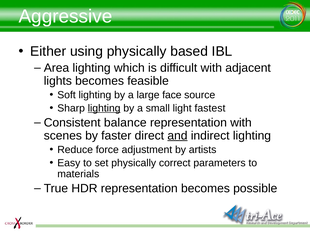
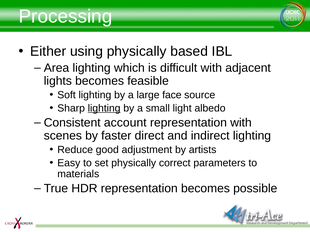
Aggressive: Aggressive -> Processing (65, 16)
fastest: fastest -> albedo (210, 108)
balance: balance -> account (125, 123)
and underline: present -> none (177, 136)
force: force -> good (107, 150)
